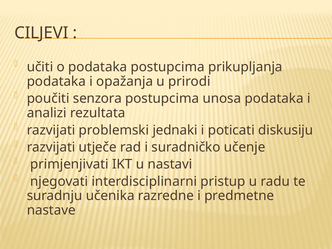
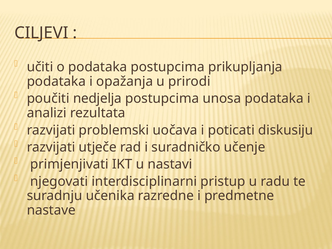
senzora: senzora -> nedjelja (97, 99)
jednaki: jednaki -> uočava (175, 130)
